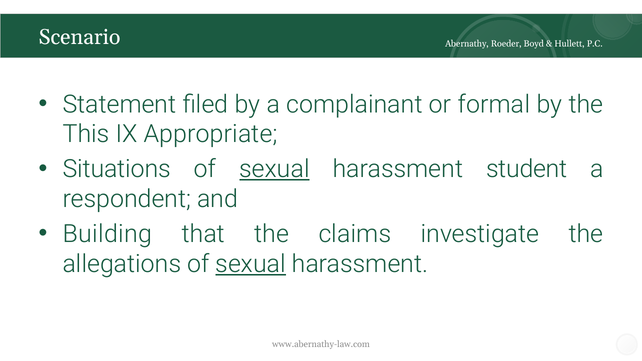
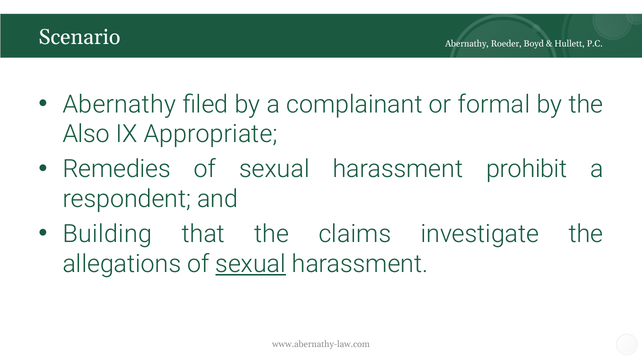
Statement: Statement -> Abernathy (119, 104)
This: This -> Also (86, 134)
Situations: Situations -> Remedies (117, 169)
sexual underline: present -> none (274, 169)
student: student -> prohibit (527, 169)
